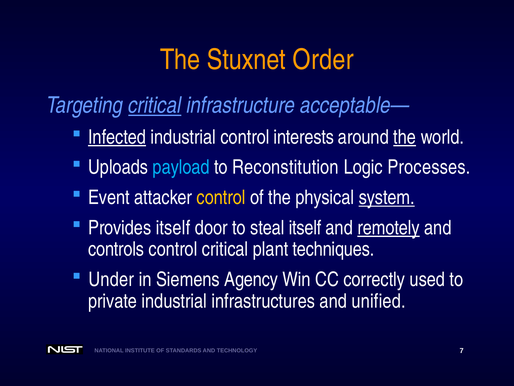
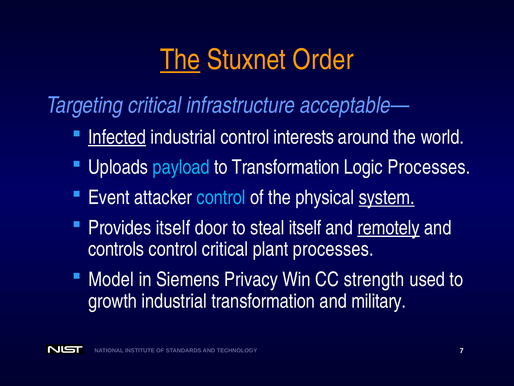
The underline: none -> present (180, 60)
critical underline: present -> none (155, 105)
the underline: present -> none (405, 137)
to Reconstitution: Reconstitution -> Transformation (286, 167)
control colour: yellow -> light blue (221, 197)
plant techniques: techniques -> processes (333, 249)
Under: Under -> Model (111, 279)
Agency: Agency -> Privacy (251, 279)
correctly: correctly -> strength (374, 279)
private: private -> growth (113, 301)
industrial infrastructures: infrastructures -> transformation (263, 301)
unified: unified -> military (379, 301)
